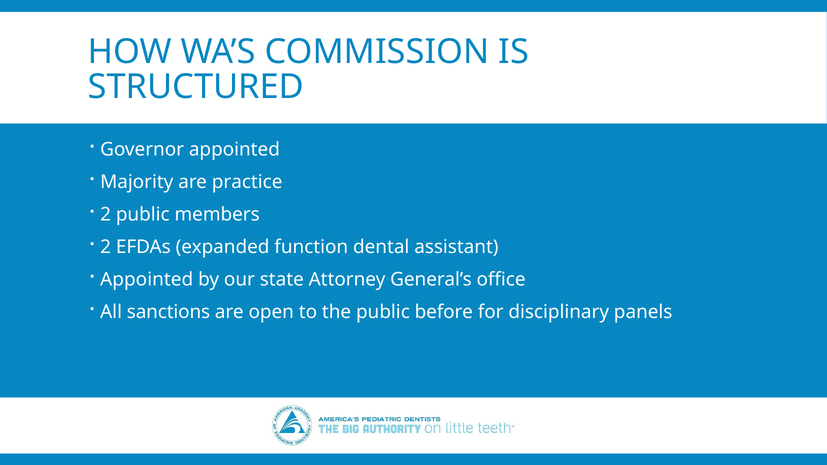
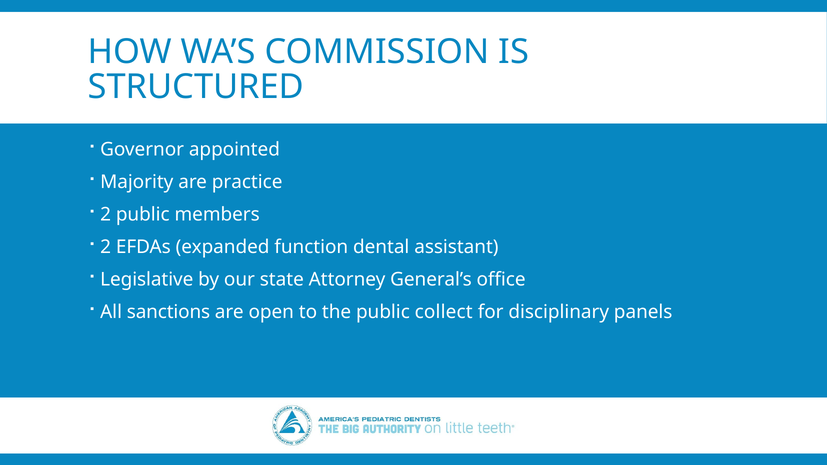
Appointed: Appointed -> Legislative (147, 280)
before: before -> collect (444, 312)
